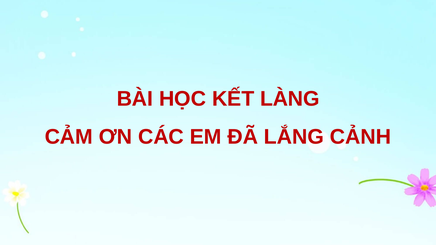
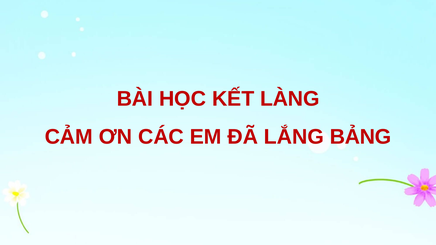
CẢNH: CẢNH -> BẢNG (361, 137)
